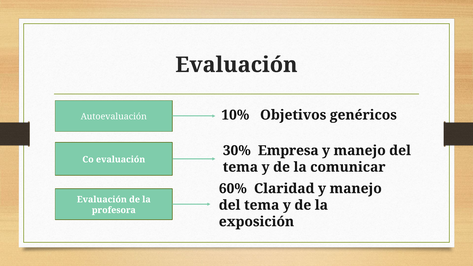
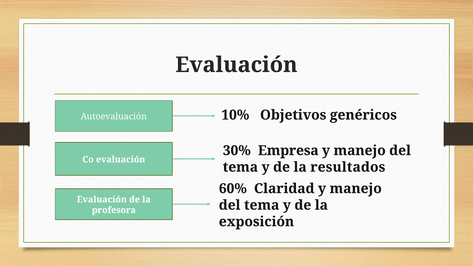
comunicar: comunicar -> resultados (348, 167)
